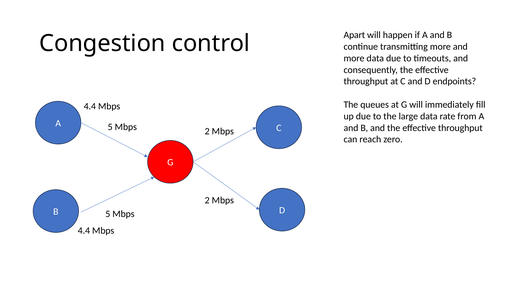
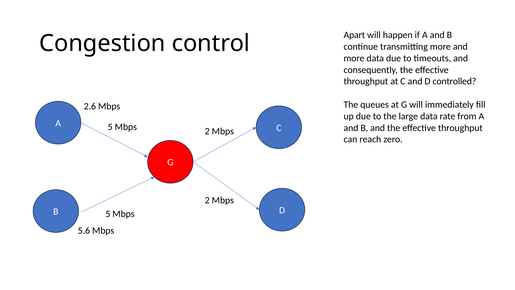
endpoints: endpoints -> controlled (454, 81)
4.4: 4.4 -> 2.6 (90, 106)
4.4: 4.4 -> 5.6 (84, 230)
